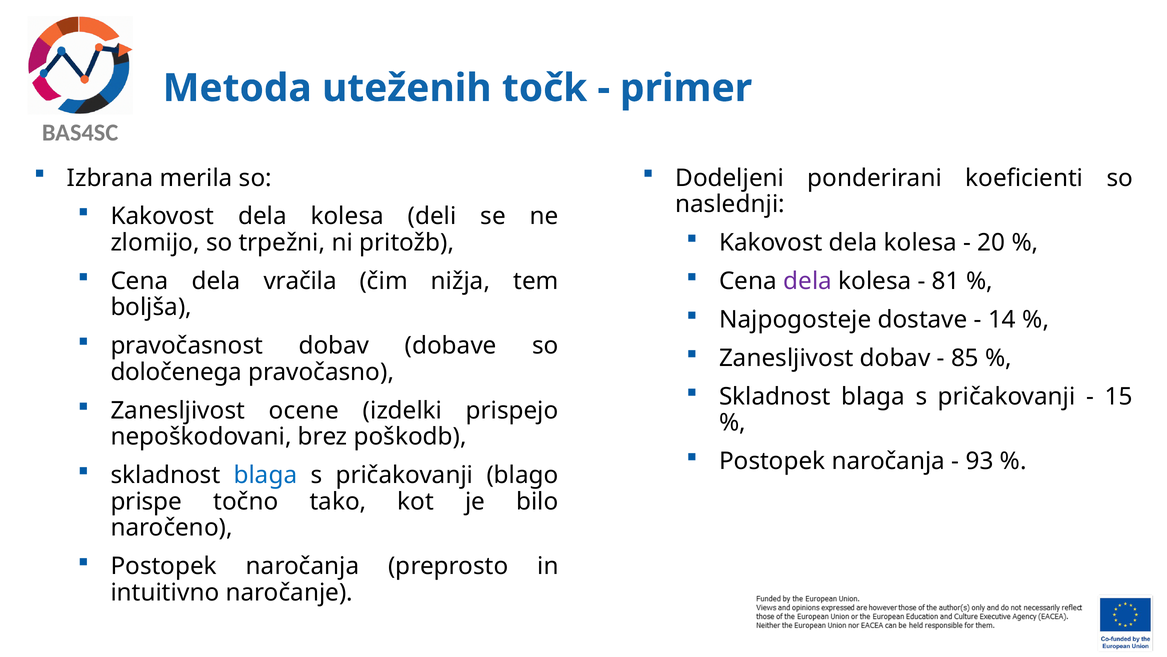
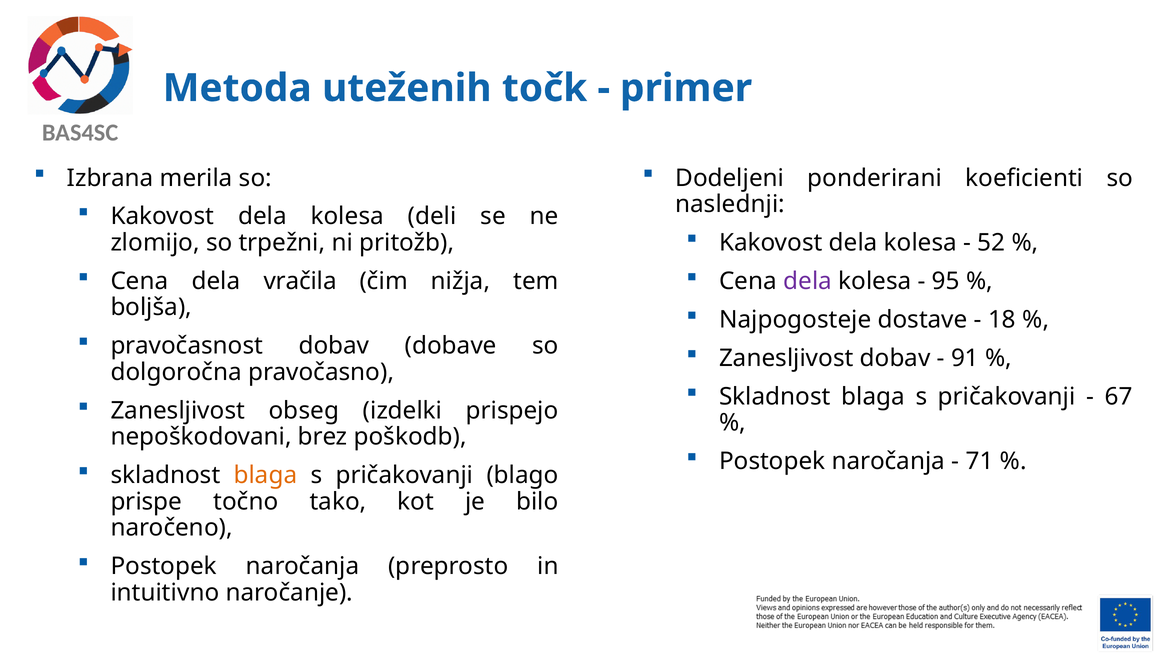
20: 20 -> 52 (991, 243)
81: 81 -> 95 (946, 281)
14: 14 -> 18 (1002, 319)
85: 85 -> 91 (965, 358)
določenega: določenega -> dolgoročna (176, 372)
15: 15 -> 67 (1119, 396)
ocene: ocene -> obseg (304, 410)
93: 93 -> 71 (980, 461)
blaga colour: blue -> orange (265, 475)
